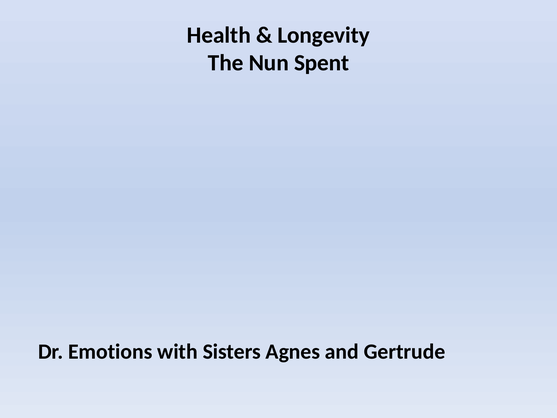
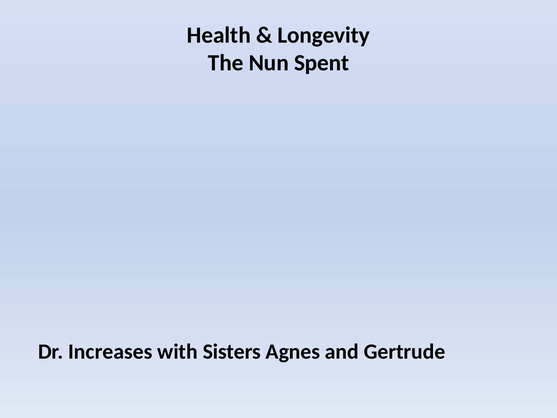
Emotions: Emotions -> Increases (110, 352)
